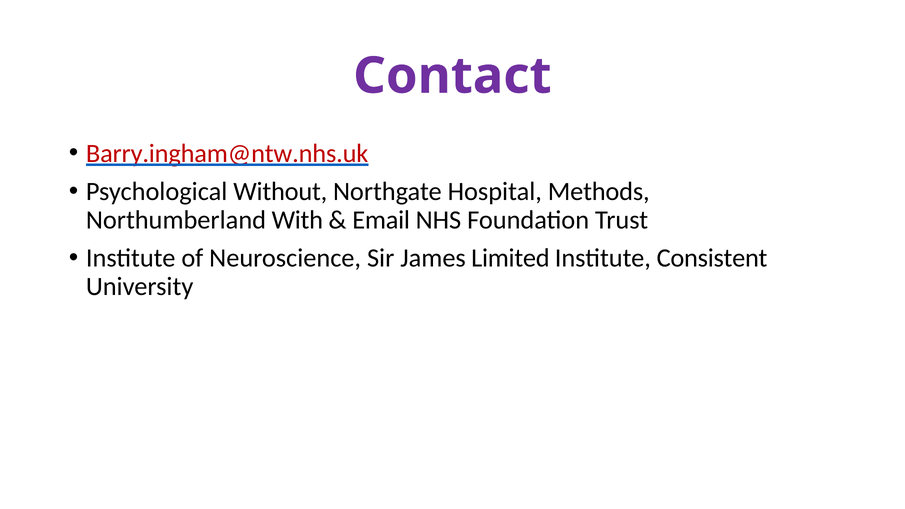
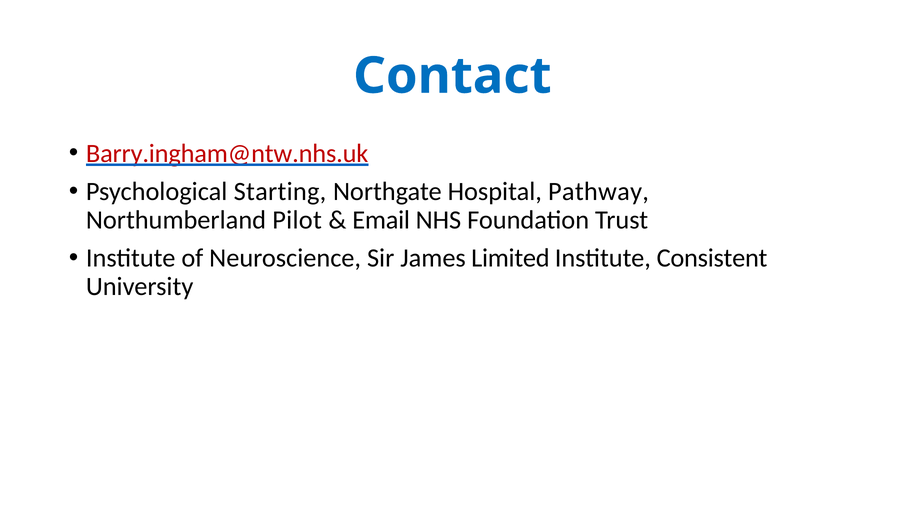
Contact colour: purple -> blue (452, 76)
Without: Without -> Starting (280, 191)
Methods: Methods -> Pathway (599, 191)
With: With -> Pilot (297, 220)
